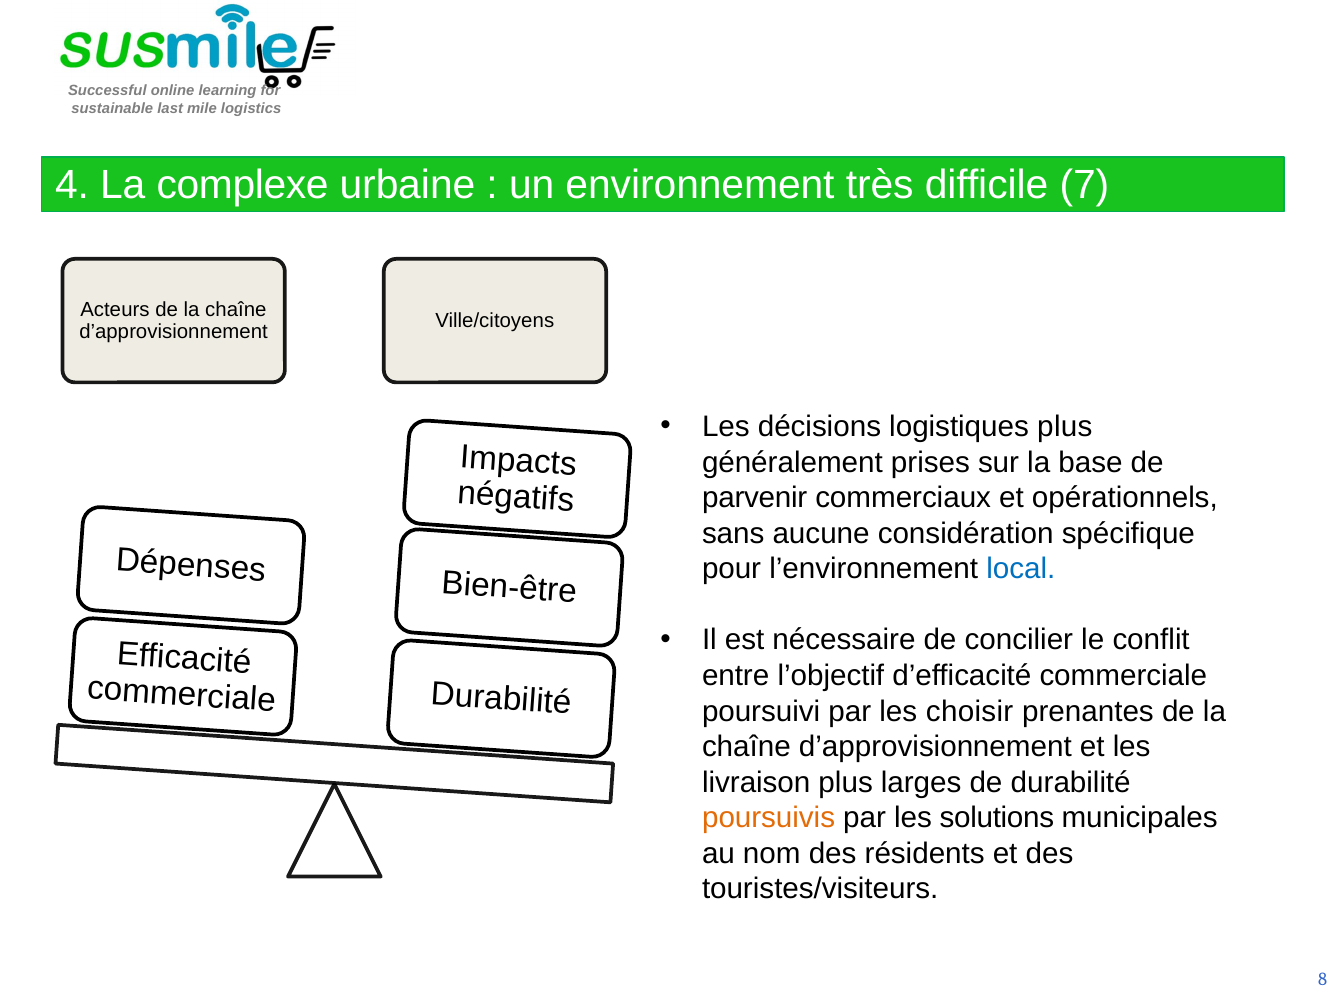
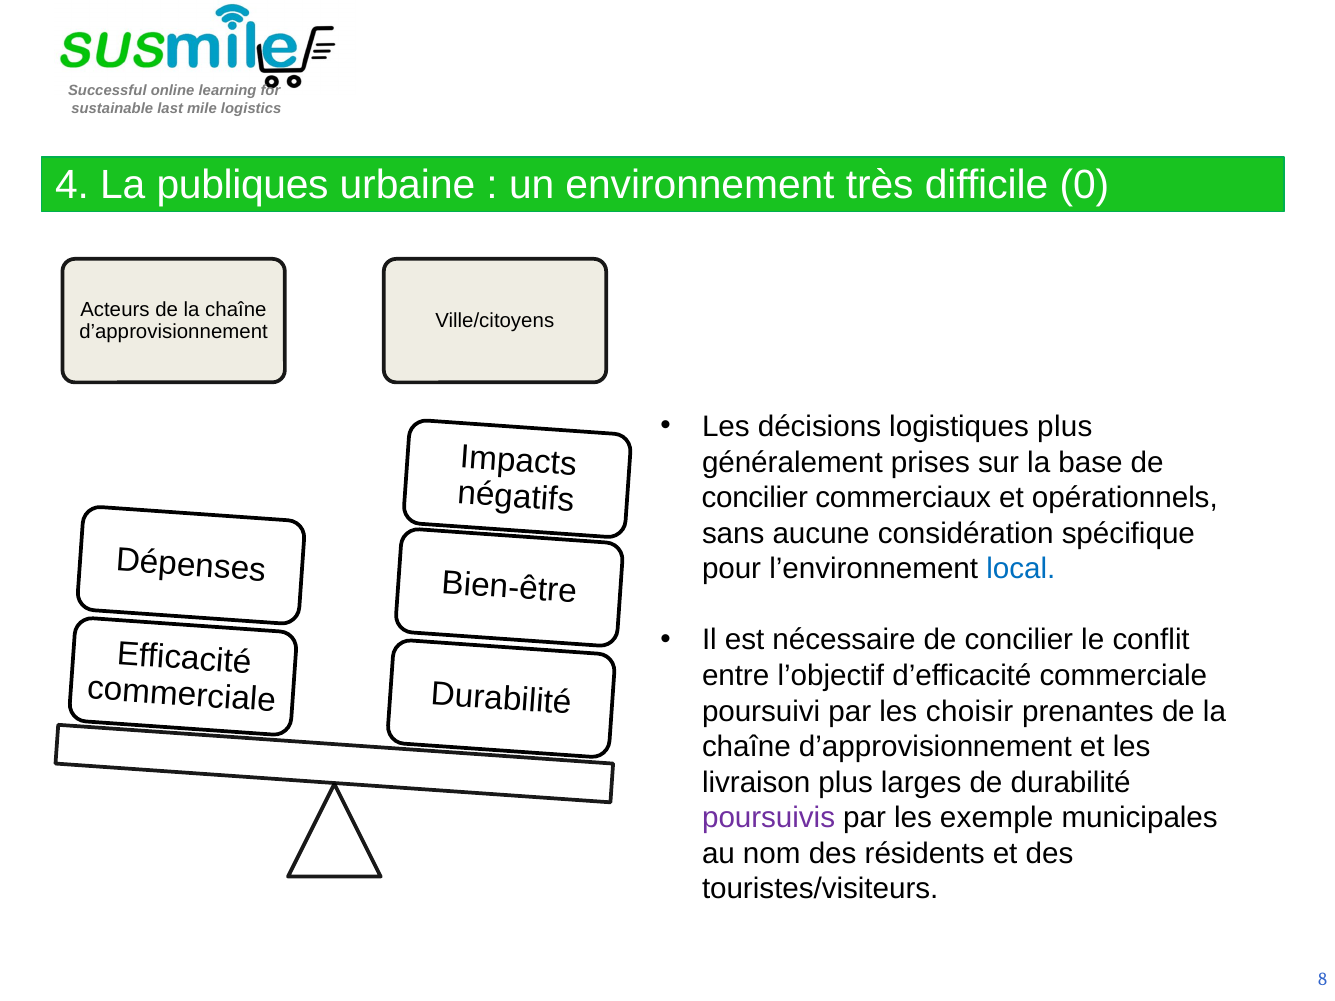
complexe: complexe -> publiques (243, 185)
7: 7 -> 0 (1084, 185)
parvenir: parvenir -> concilier (755, 498)
poursuivis colour: orange -> purple (769, 818)
solutions: solutions -> exemple (997, 818)
